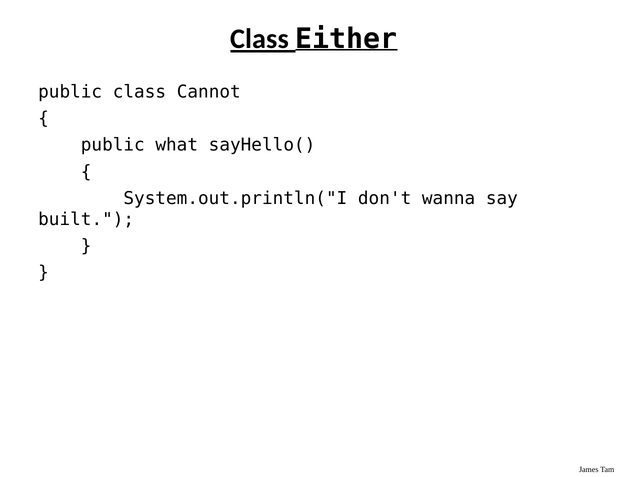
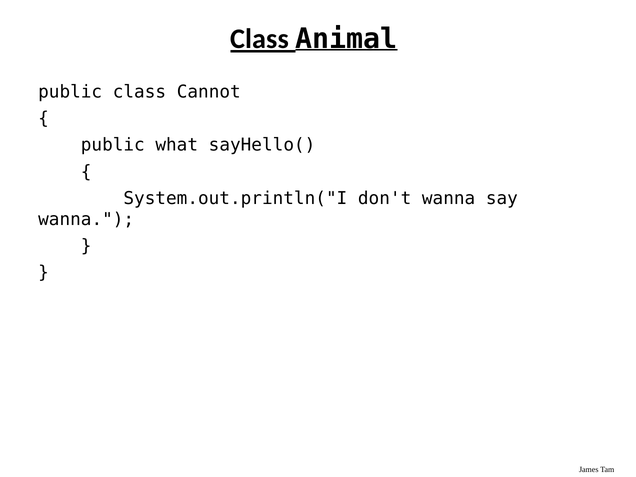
Either: Either -> Animal (346, 39)
built: built -> wanna (86, 219)
